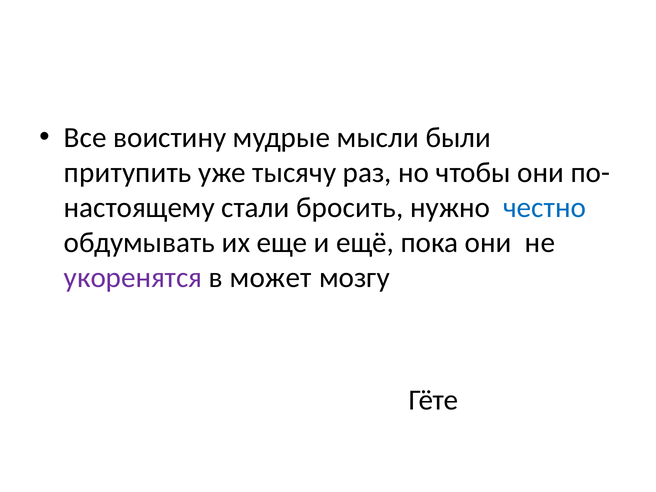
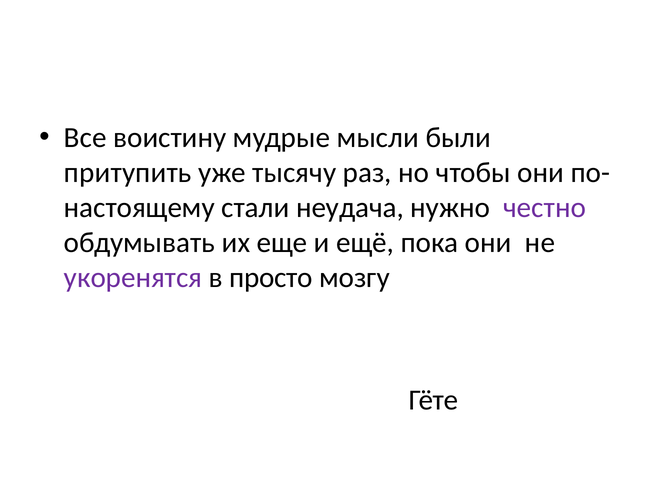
бросить: бросить -> неудача (350, 208)
честно colour: blue -> purple (545, 208)
может: может -> просто (271, 278)
